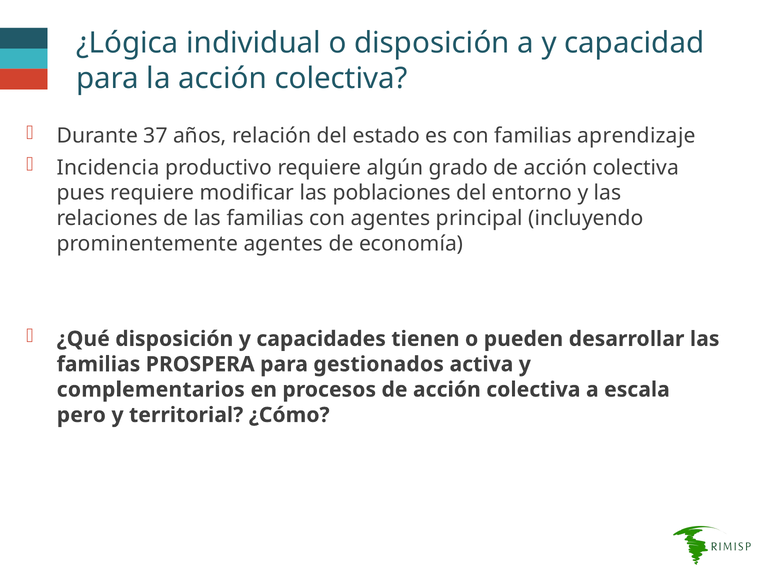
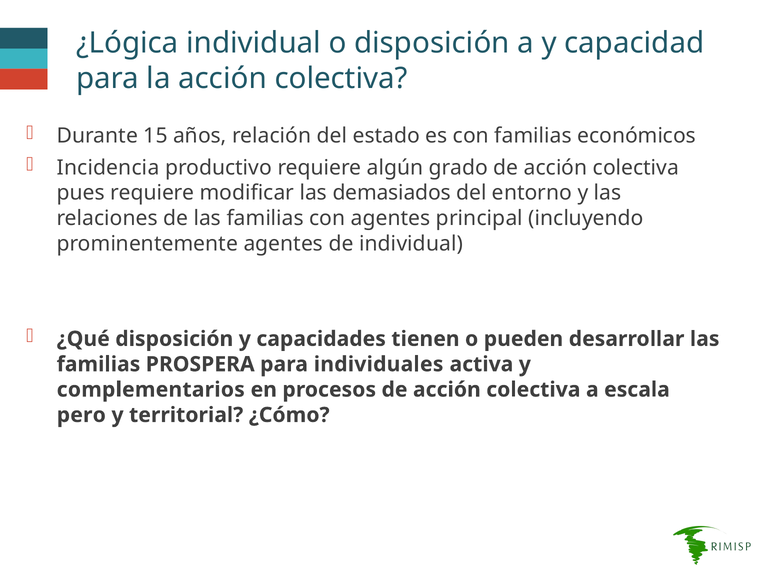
37: 37 -> 15 (156, 136)
aprendizaje: aprendizaje -> económicos (637, 136)
poblaciones: poblaciones -> demasiados (392, 193)
de economía: economía -> individual (411, 244)
gestionados: gestionados -> individuales (379, 364)
